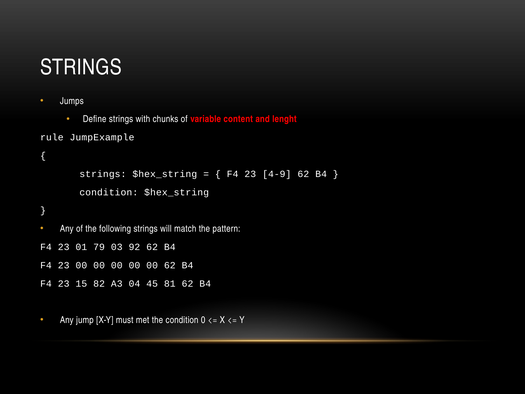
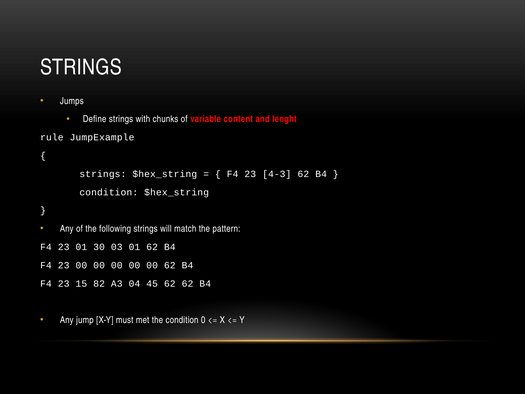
4-9: 4-9 -> 4-3 (277, 174)
79: 79 -> 30 (99, 247)
03 92: 92 -> 01 (134, 247)
45 81: 81 -> 62 (170, 283)
